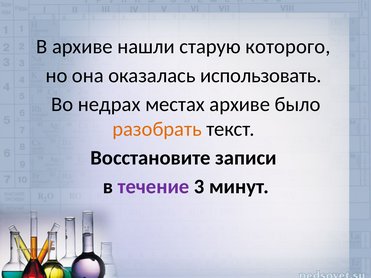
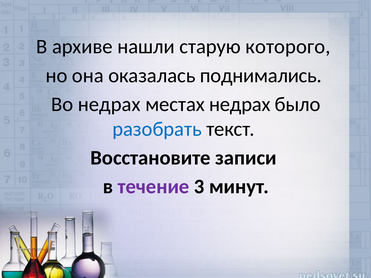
использовать: использовать -> поднимались (261, 76)
местах архиве: архиве -> недрах (240, 104)
разобрать colour: orange -> blue (157, 129)
